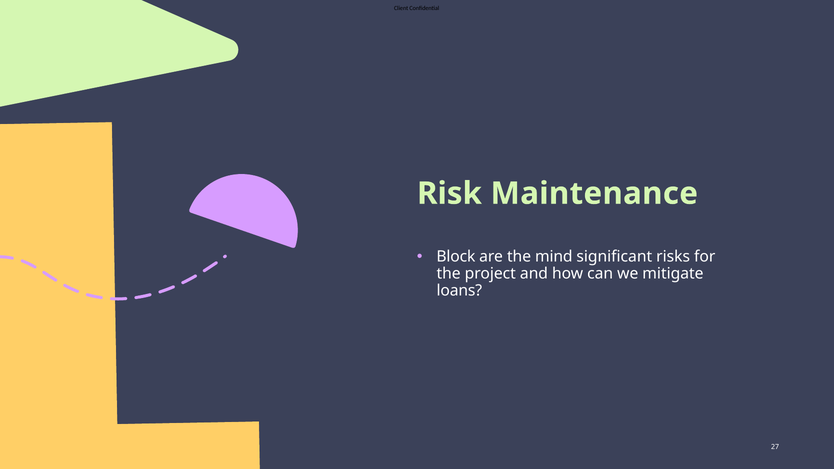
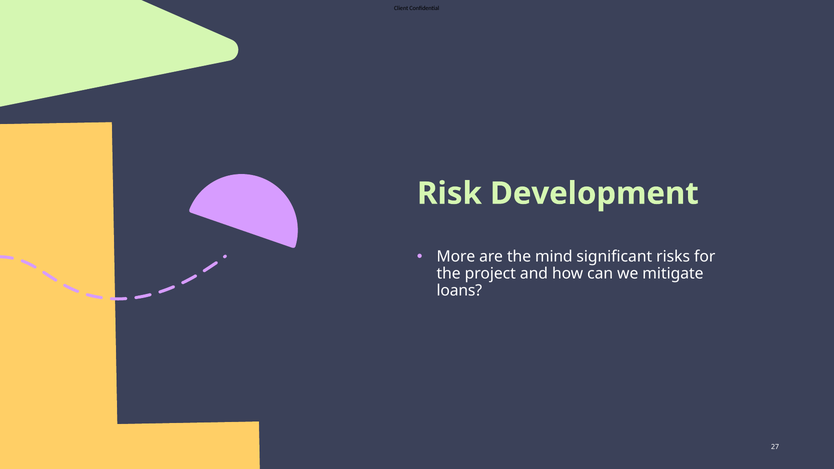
Maintenance: Maintenance -> Development (594, 194)
Block: Block -> More (456, 257)
